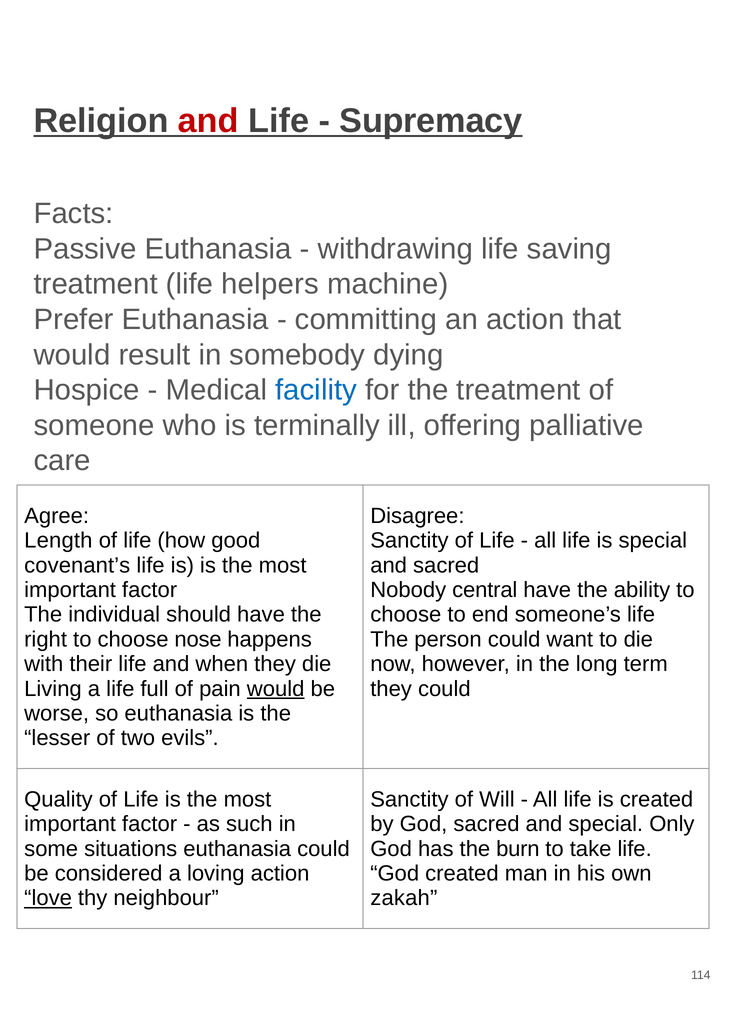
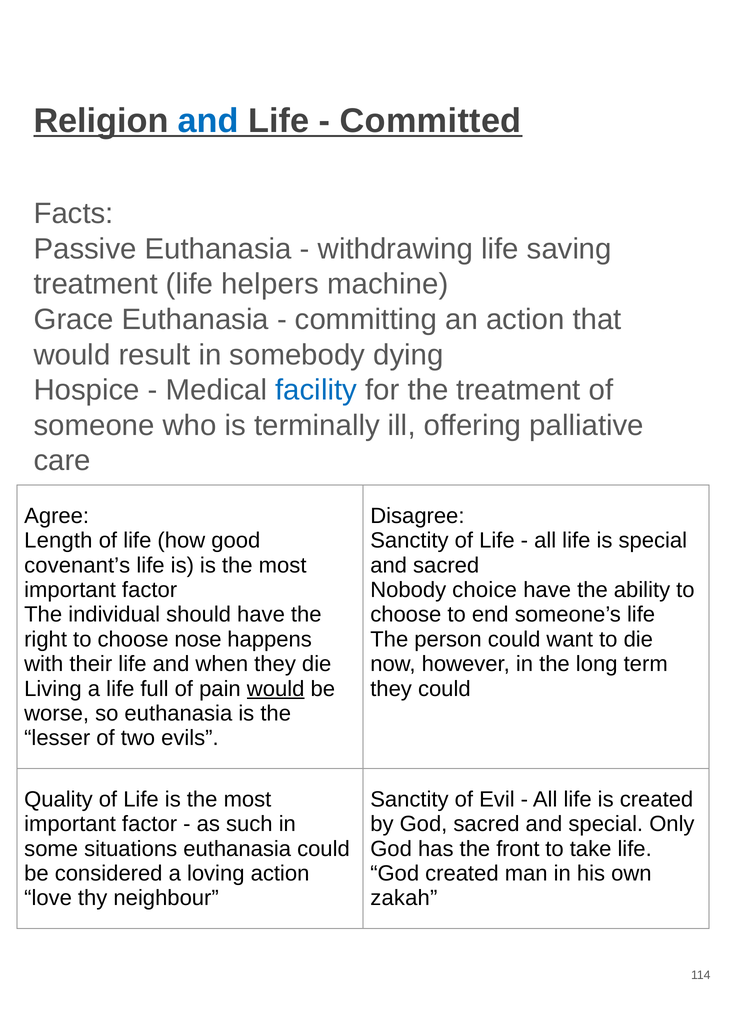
and colour: red -> blue (208, 121)
Supremacy: Supremacy -> Committed (431, 121)
Prefer: Prefer -> Grace (74, 320)
central: central -> choice (485, 590)
Will: Will -> Evil (497, 799)
burn: burn -> front (518, 849)
love underline: present -> none (48, 898)
